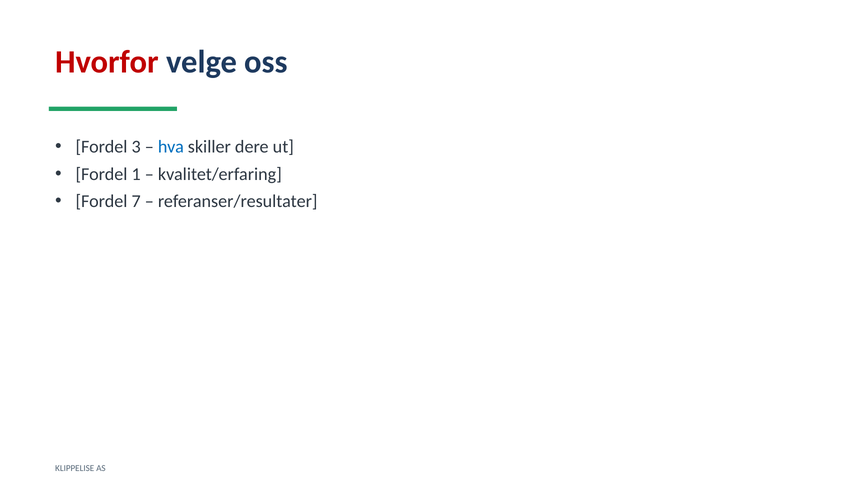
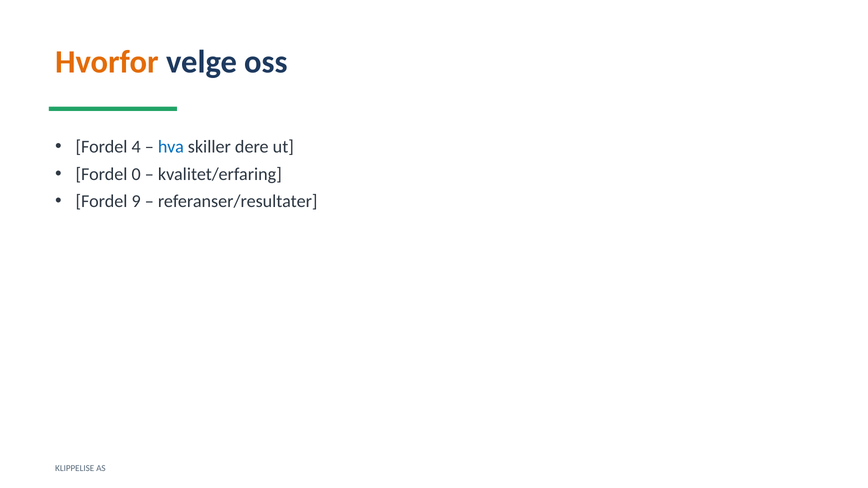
Hvorfor colour: red -> orange (107, 62)
3: 3 -> 4 (136, 147)
1: 1 -> 0 (136, 174)
7: 7 -> 9 (136, 201)
